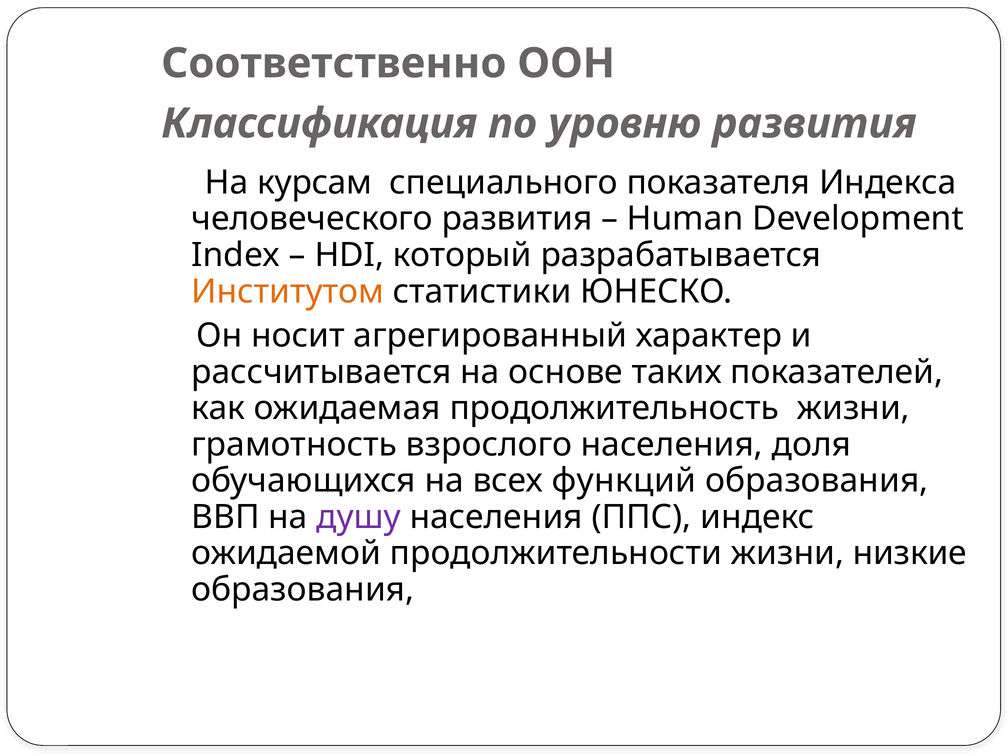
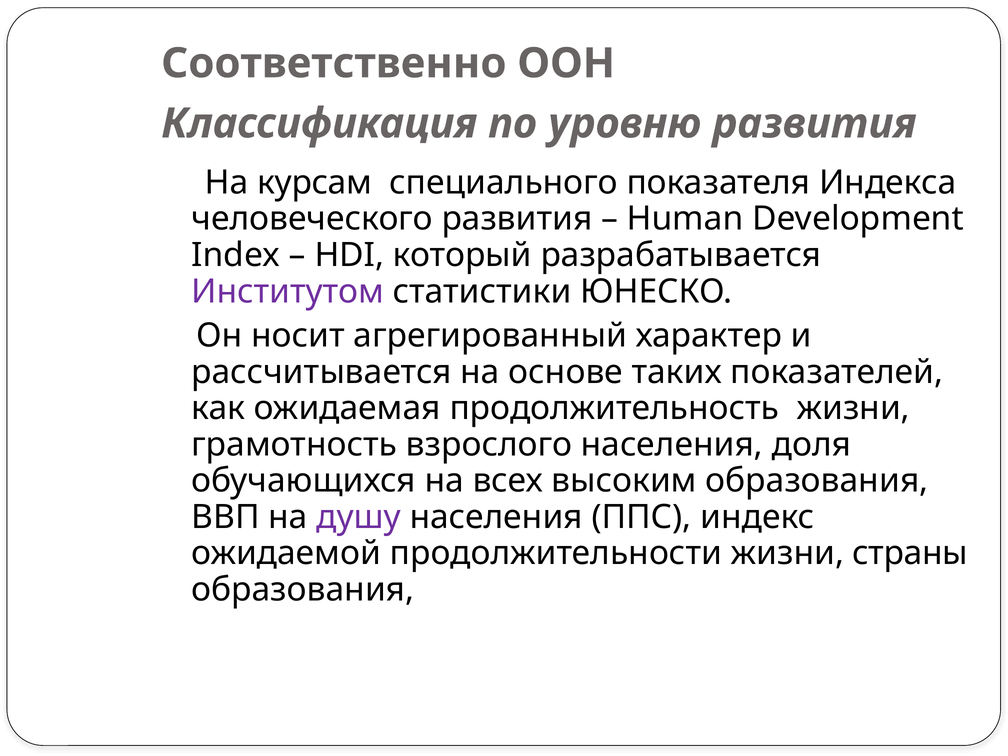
Институтом colour: orange -> purple (288, 291)
функций: функций -> высоким (624, 481)
низкие: низкие -> страны (910, 553)
